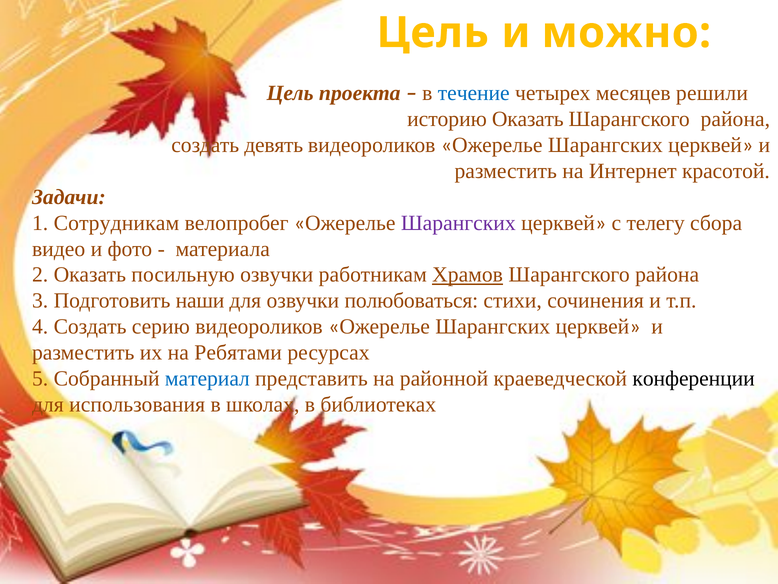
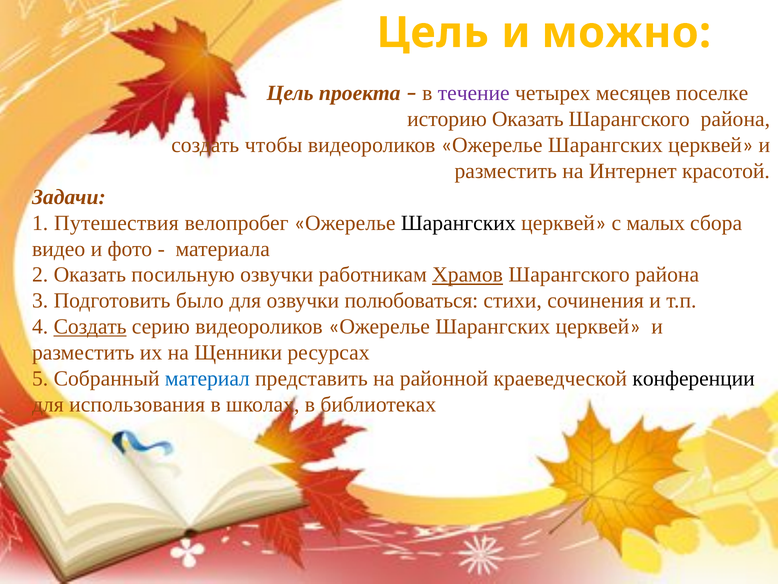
течение colour: blue -> purple (474, 93)
решили: решили -> поселке (712, 93)
девять: девять -> чтобы (274, 145)
Сотрудникам: Сотрудникам -> Путешествия (116, 223)
Шарангских colour: purple -> black (458, 223)
телегу: телегу -> малых (656, 223)
наши: наши -> было (200, 301)
Создать underline: none -> present (90, 326)
Ребятами: Ребятами -> Щенники (238, 352)
